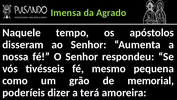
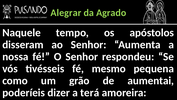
Imensa: Imensa -> Alegrar (66, 13)
memorial: memorial -> aumentai (151, 80)
